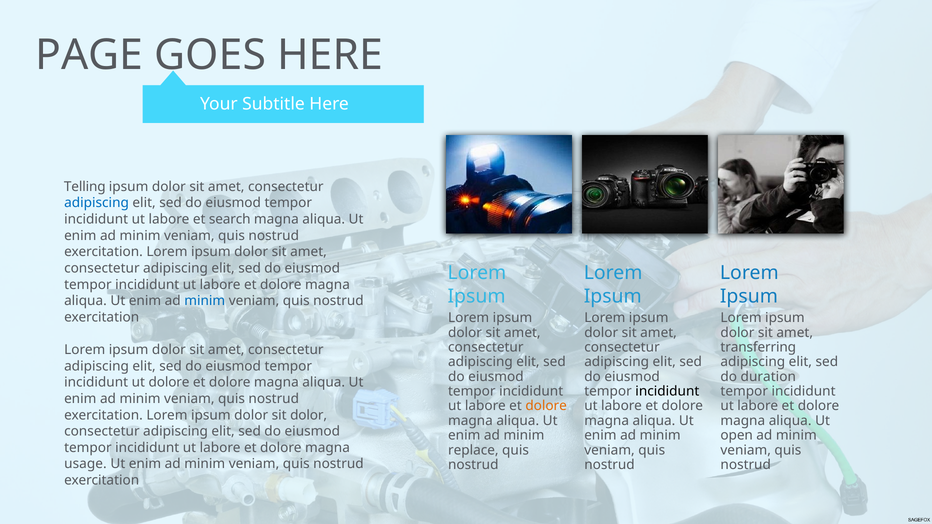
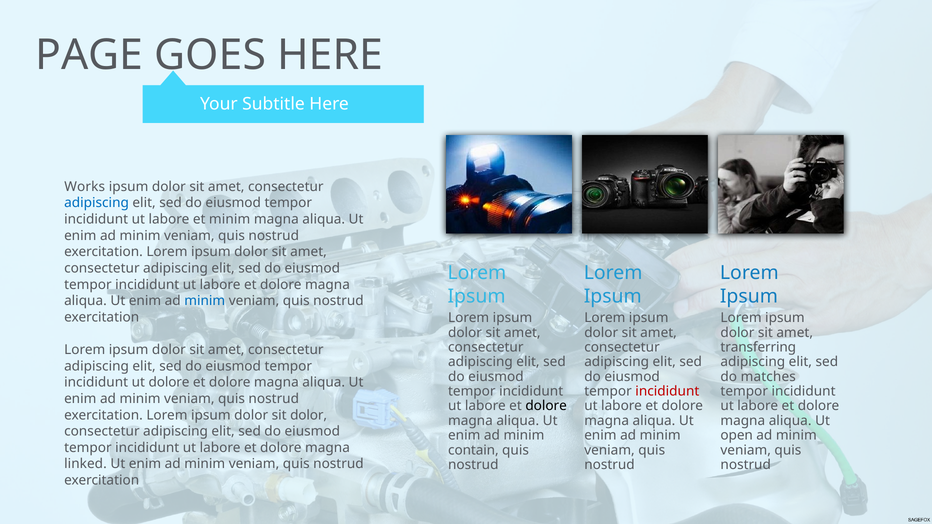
Telling: Telling -> Works (85, 187)
et search: search -> minim (230, 219)
duration: duration -> matches (768, 377)
incididunt colour: black -> red (667, 391)
dolore colour: orange -> black (546, 406)
replace: replace -> contain (473, 450)
usage: usage -> linked (85, 464)
